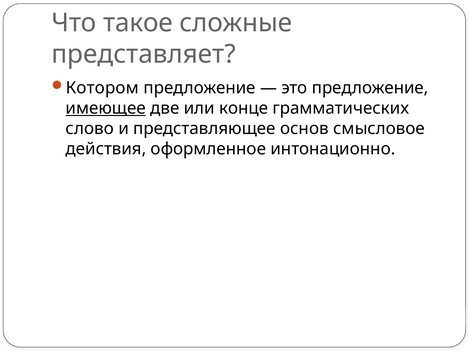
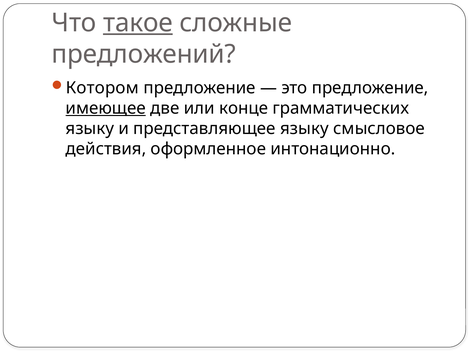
такое underline: none -> present (138, 23)
представляет: представляет -> предложений (144, 54)
слово: слово -> языку (90, 129)
представляющее основ: основ -> языку (304, 129)
